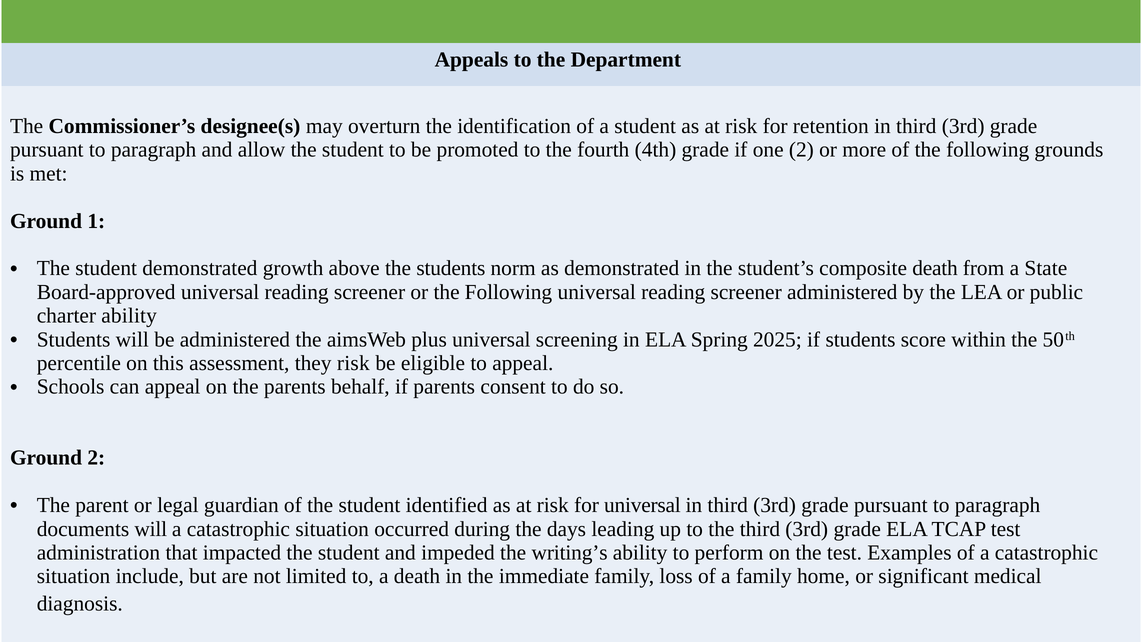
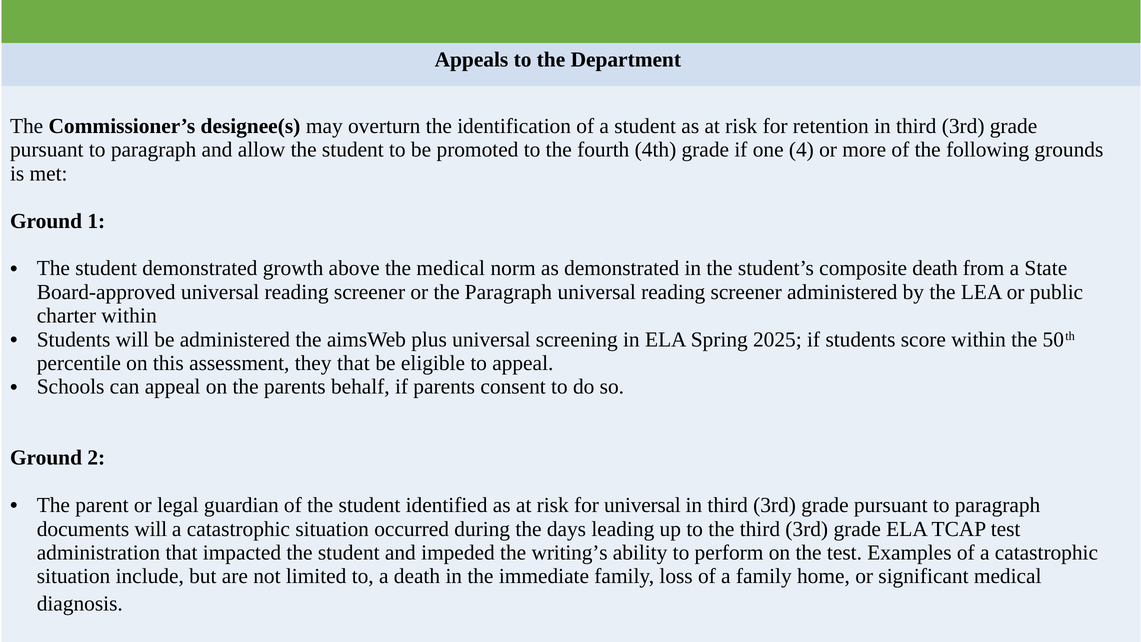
one 2: 2 -> 4 (801, 150)
the students: students -> medical (451, 268)
or the Following: Following -> Paragraph (508, 292)
charter ability: ability -> within (129, 316)
they risk: risk -> that (353, 363)
